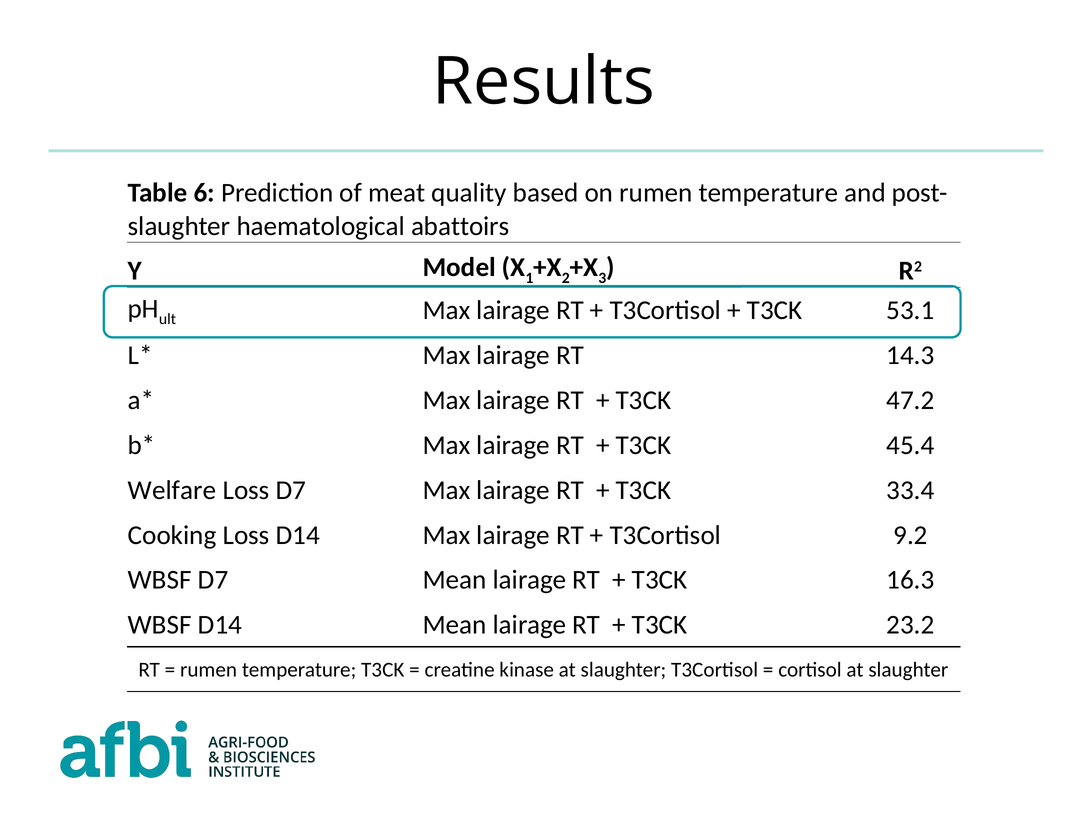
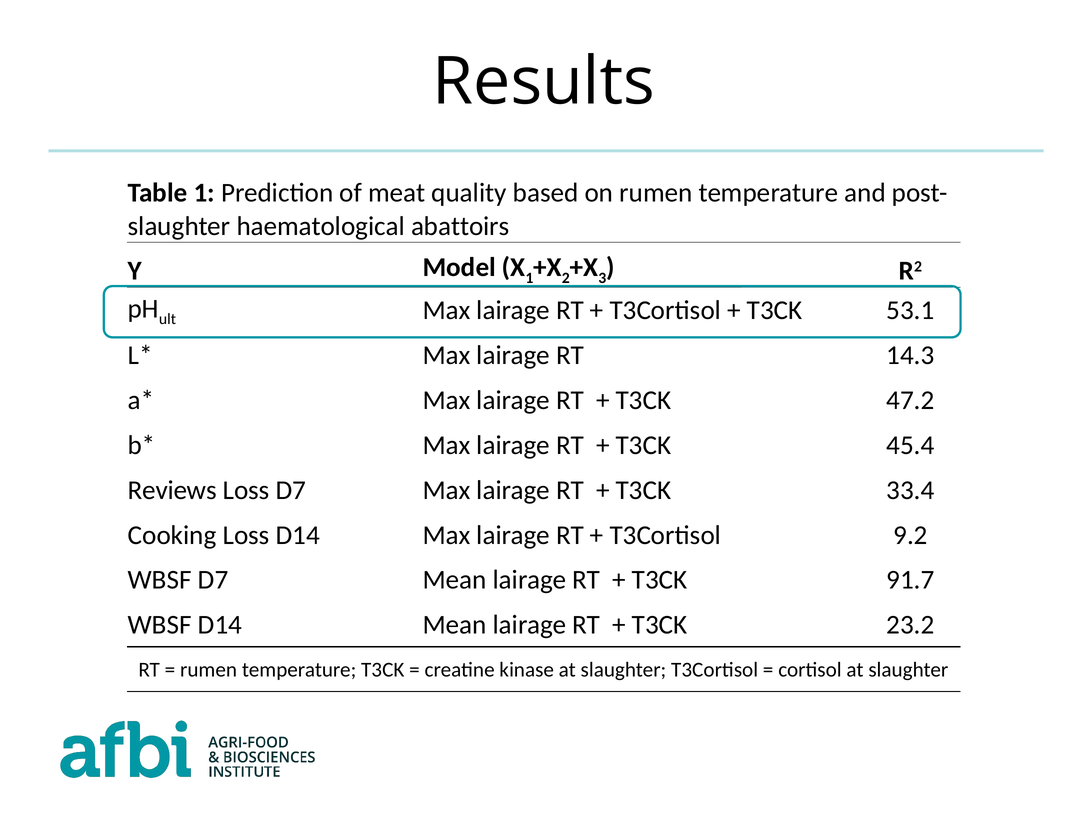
Table 6: 6 -> 1 (204, 193)
Welfare: Welfare -> Reviews (172, 490)
16.3: 16.3 -> 91.7 (910, 580)
